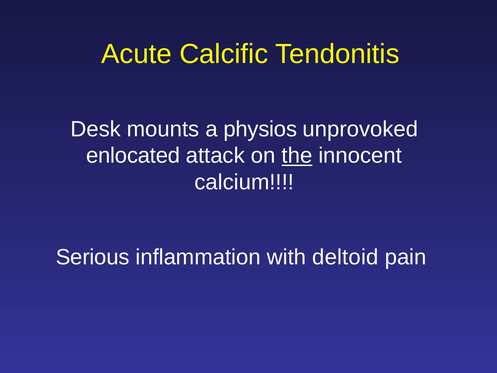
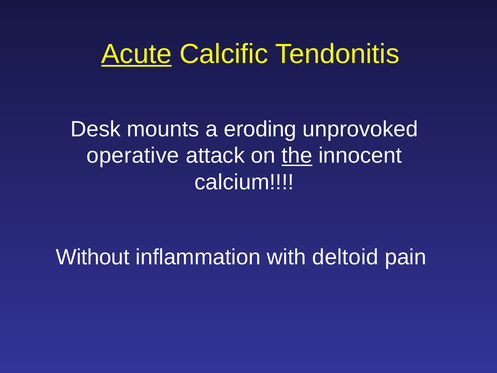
Acute underline: none -> present (136, 54)
physios: physios -> eroding (260, 129)
enlocated: enlocated -> operative (133, 156)
Serious: Serious -> Without (93, 257)
